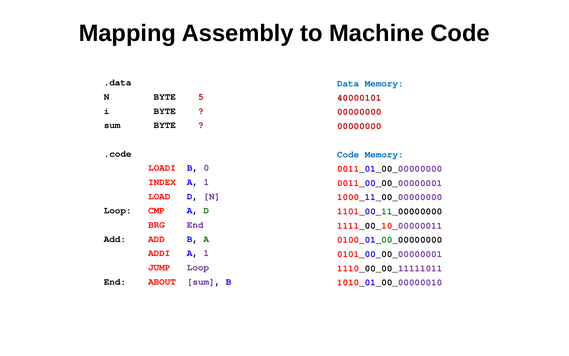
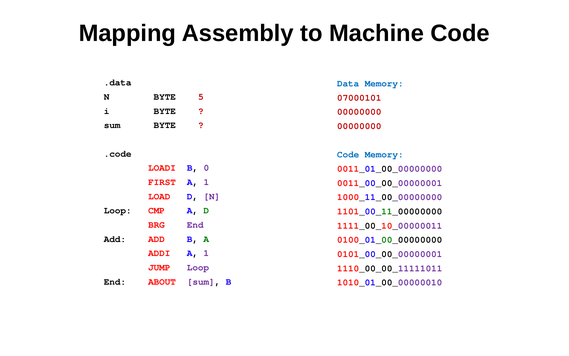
40000101: 40000101 -> 07000101 (359, 98)
INDEX: INDEX -> FIRST (162, 182)
